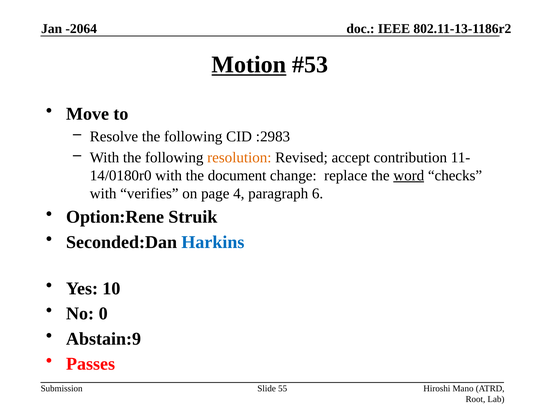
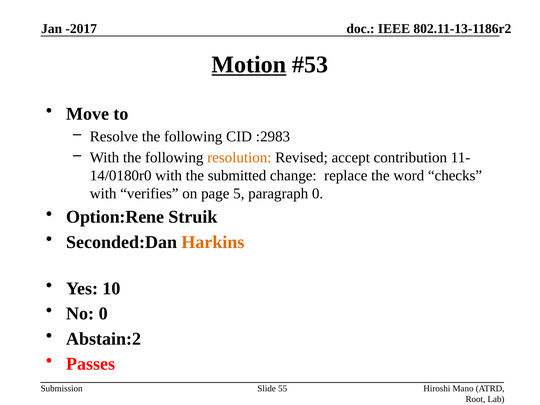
-2064: -2064 -> -2017 (81, 29)
document: document -> submitted (237, 175)
word underline: present -> none (409, 175)
4: 4 -> 5 (239, 193)
paragraph 6: 6 -> 0 (318, 193)
Harkins colour: blue -> orange (213, 242)
Abstain:9: Abstain:9 -> Abstain:2 (104, 339)
